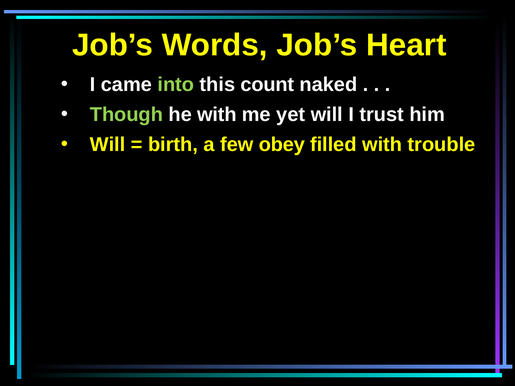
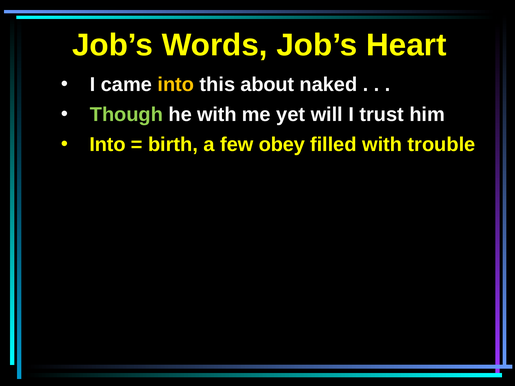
into colour: light green -> yellow (176, 85)
count: count -> about (267, 85)
Will: Will -> Into (108, 145)
